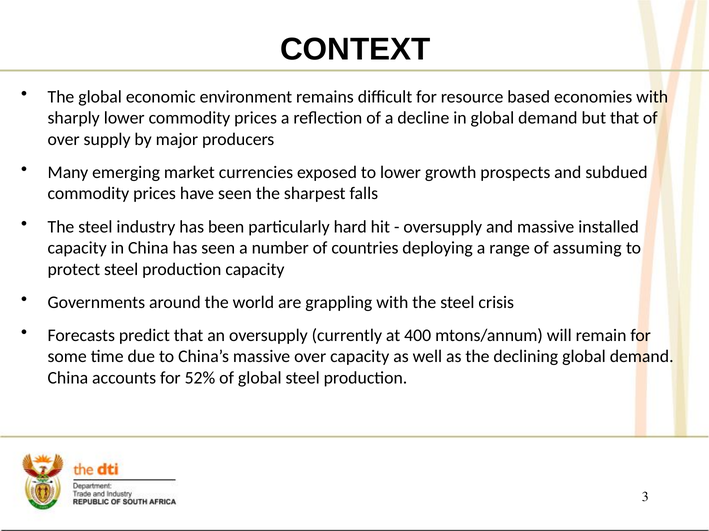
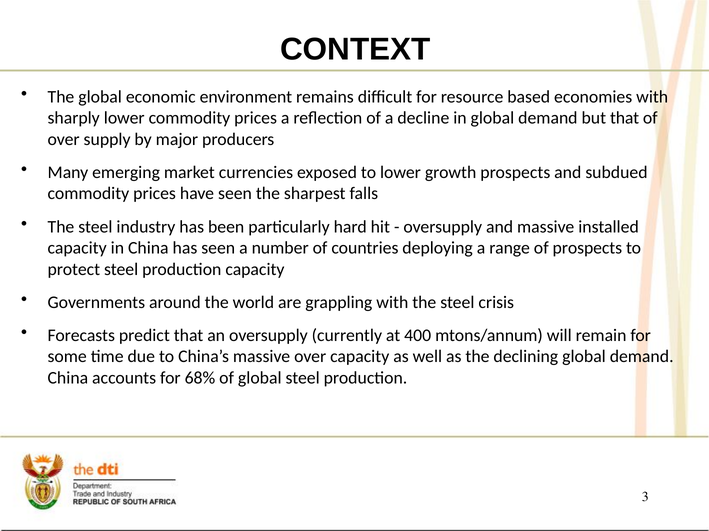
of assuming: assuming -> prospects (587, 248)
52%: 52% -> 68% (200, 378)
